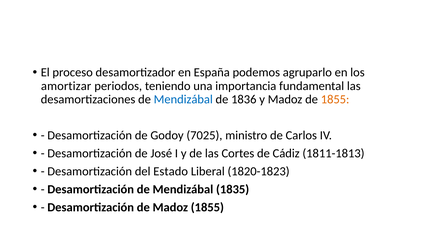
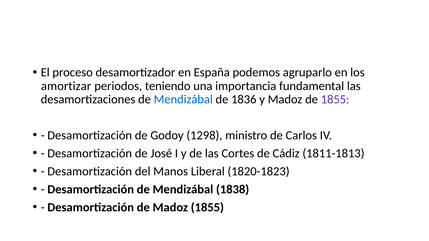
1855 colour: orange -> purple (335, 100)
7025: 7025 -> 1298 (204, 136)
Estado: Estado -> Manos (171, 172)
1835: 1835 -> 1838 (233, 190)
